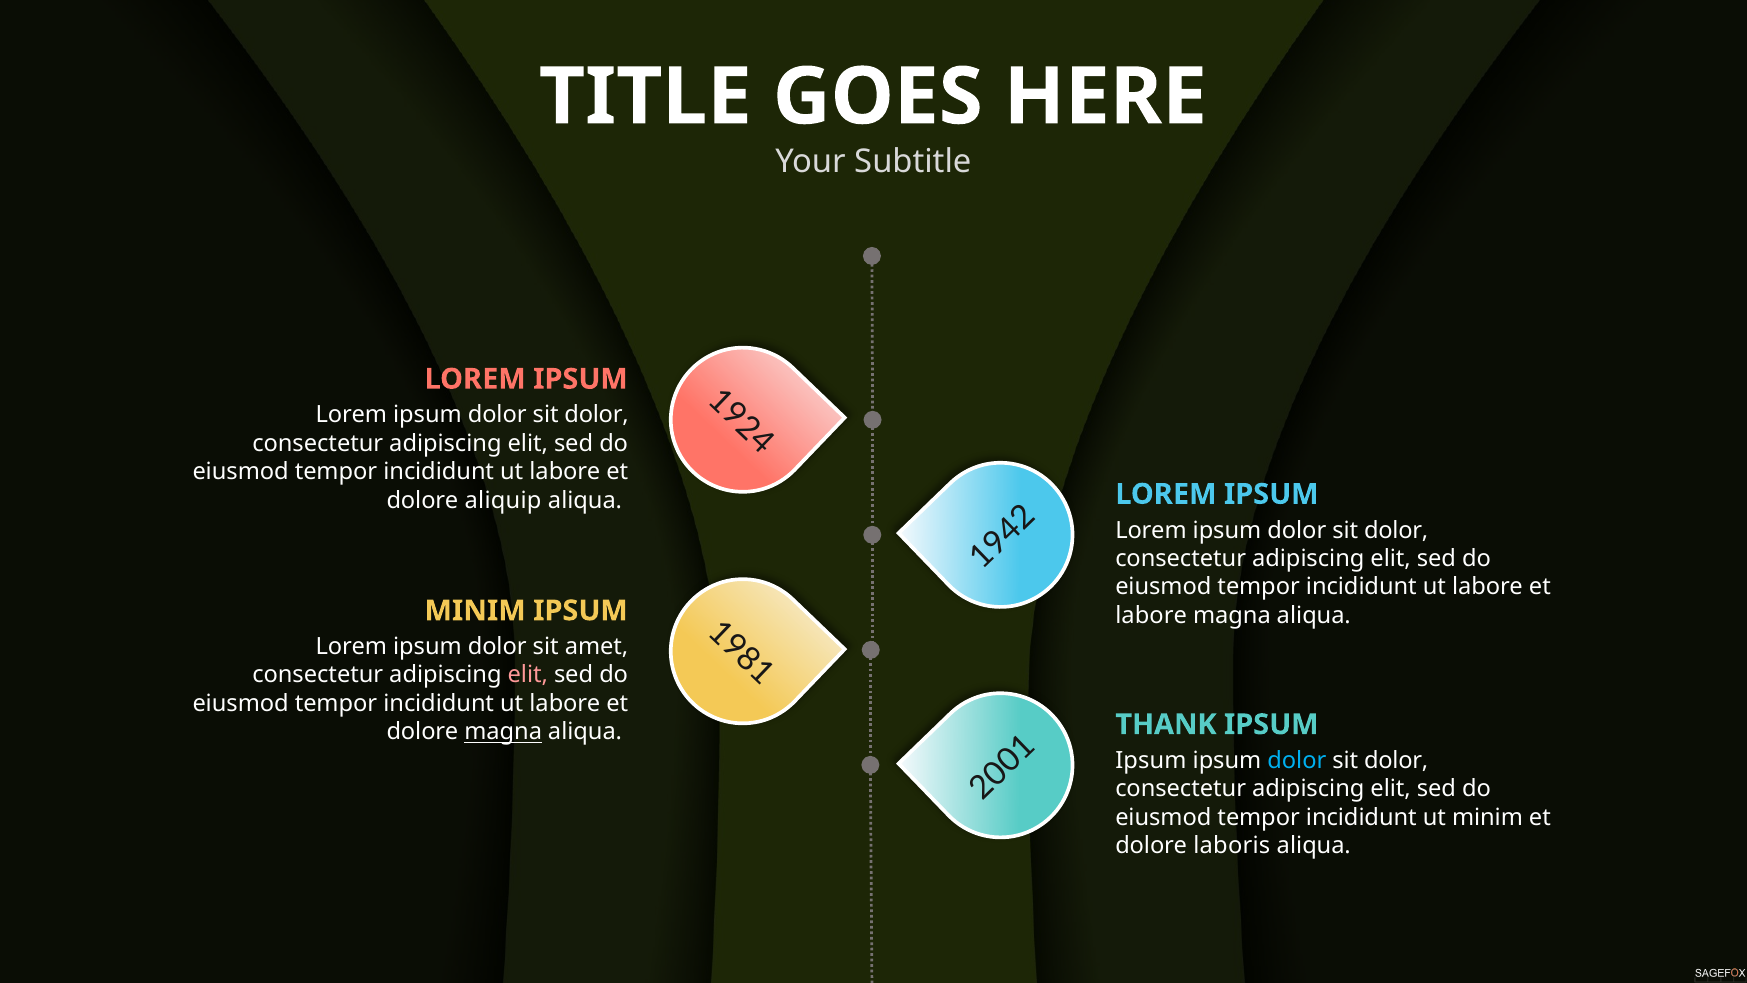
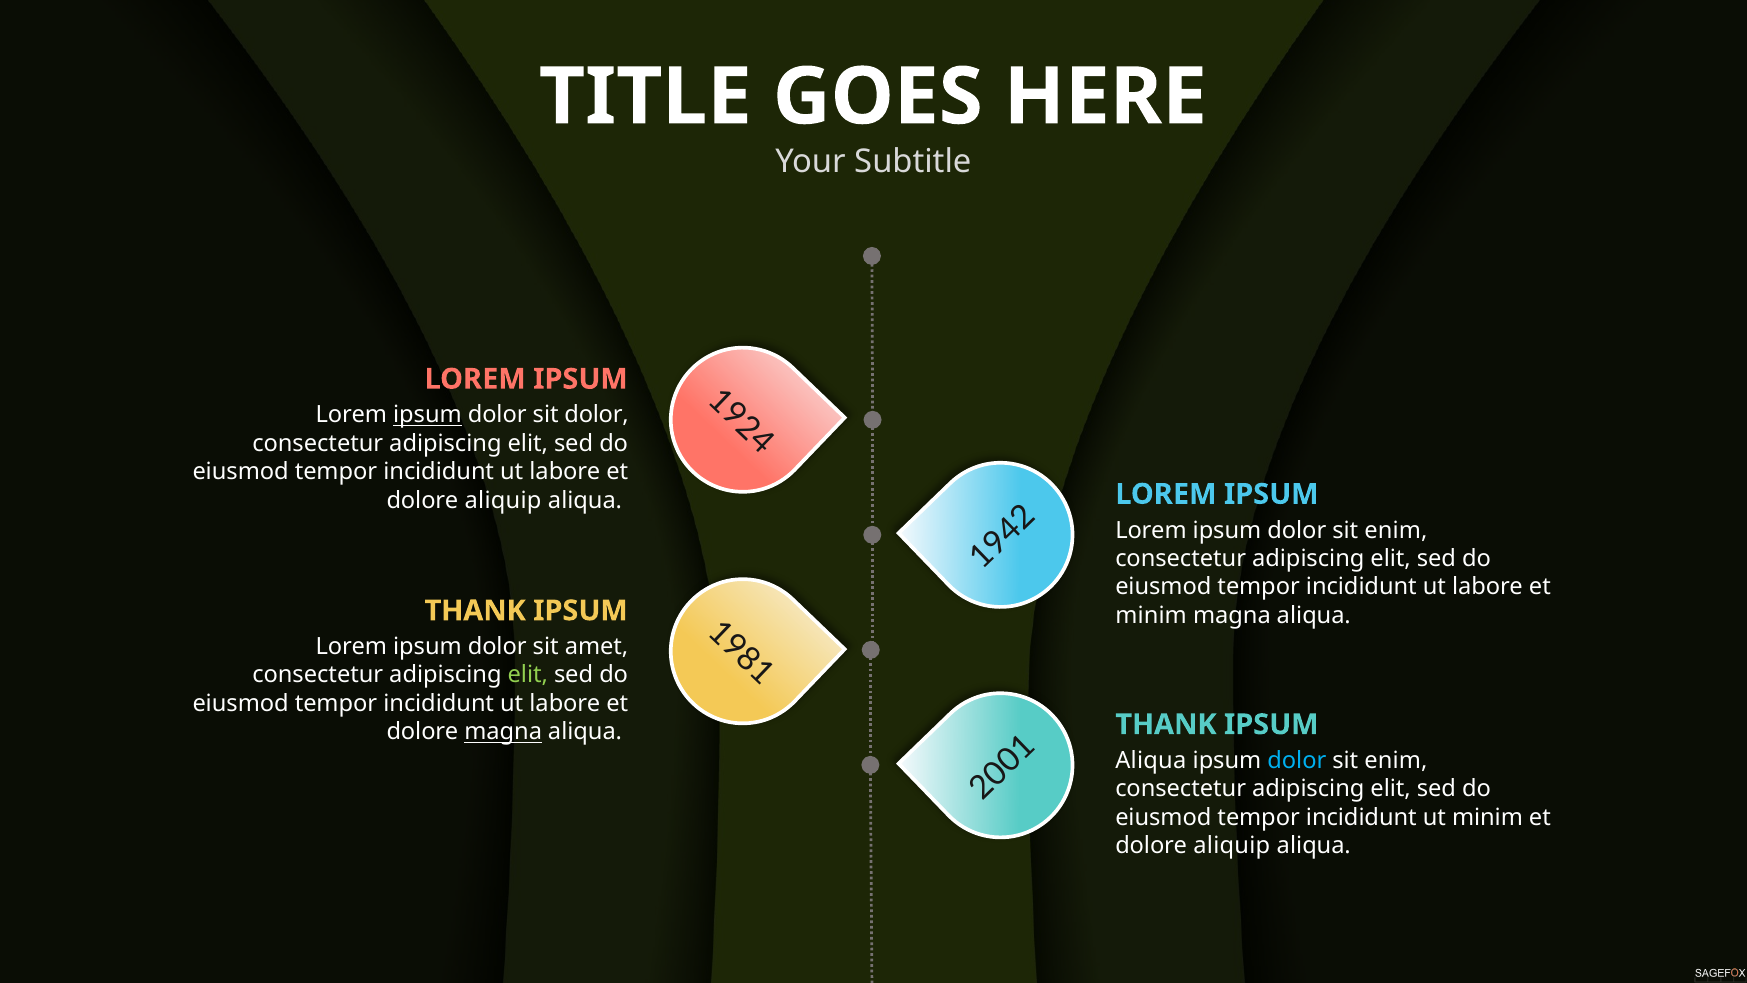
ipsum underline: none -> present (427, 415)
dolor: dolor -> enim (1396, 530)
MINIM: MINIM -> THANK (475, 610)
labore: labore -> minim (1151, 615)
elit colour: pink -> light green (528, 675)
Ipsum: Ipsum -> Aliqua (1151, 760)
dolor: dolor -> enim (1396, 760)
laboris: laboris -> aliquip (1232, 846)
